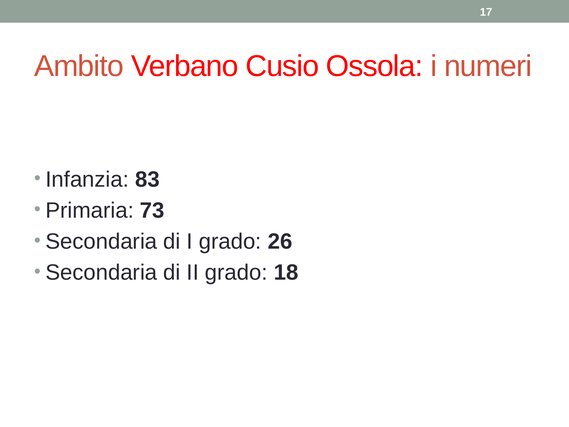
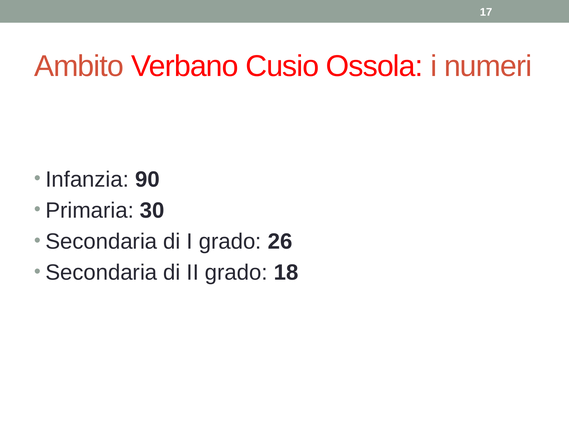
83: 83 -> 90 (147, 179)
73: 73 -> 30 (152, 210)
